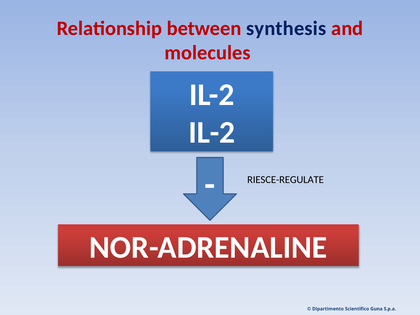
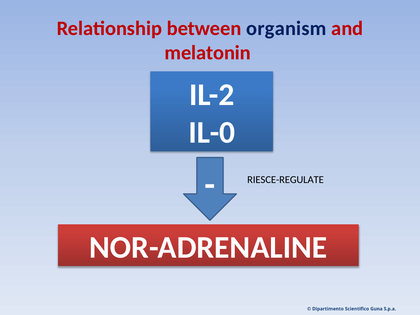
synthesis: synthesis -> organism (286, 28)
molecules: molecules -> melatonin (208, 53)
IL-2: IL-2 -> IL-0 (212, 132)
